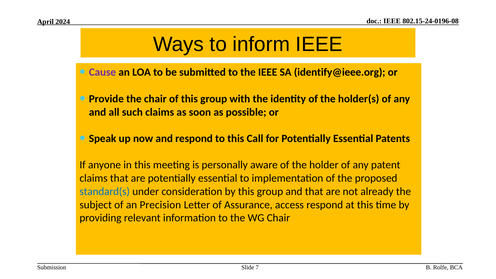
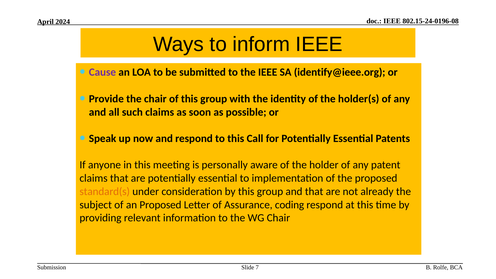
standard(s colour: blue -> orange (105, 191)
an Precision: Precision -> Proposed (160, 205)
access: access -> coding (290, 205)
